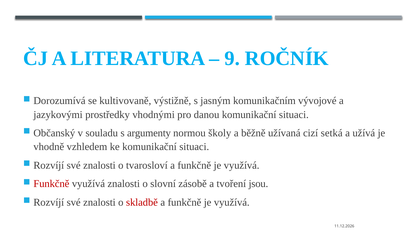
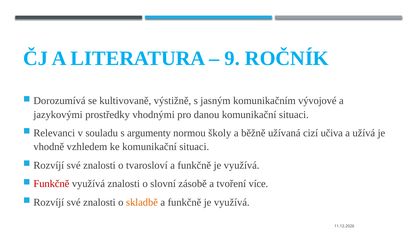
Občanský: Občanský -> Relevanci (54, 133)
setká: setká -> učiva (332, 133)
jsou: jsou -> více (258, 183)
skladbě colour: red -> orange (142, 202)
